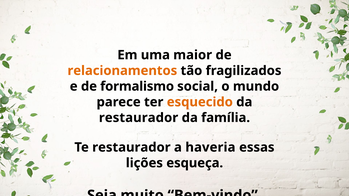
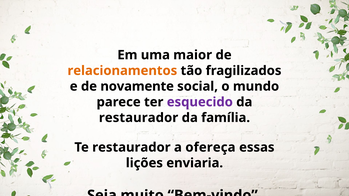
formalismo: formalismo -> novamente (137, 86)
esquecido colour: orange -> purple (200, 102)
haveria: haveria -> ofereça (210, 148)
esqueça: esqueça -> enviaria (195, 163)
